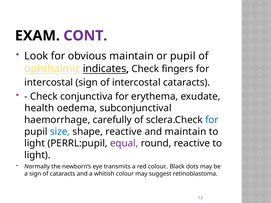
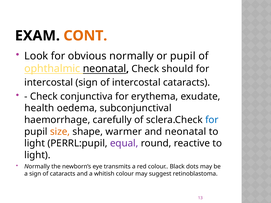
CONT colour: purple -> orange (85, 36)
obvious maintain: maintain -> normally (132, 56)
ophthalmic indicates: indicates -> neonatal (105, 69)
fingers: fingers -> should (177, 69)
size colour: blue -> orange (60, 132)
shape reactive: reactive -> warmer (124, 132)
and maintain: maintain -> neonatal (186, 132)
